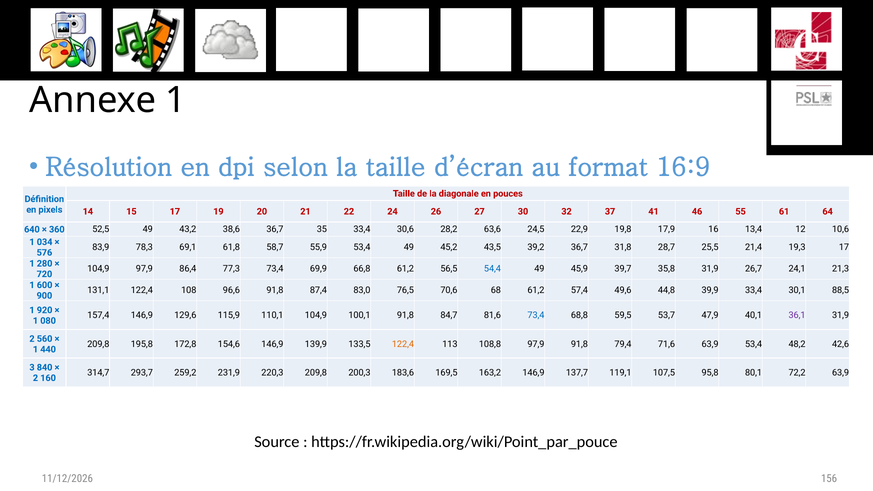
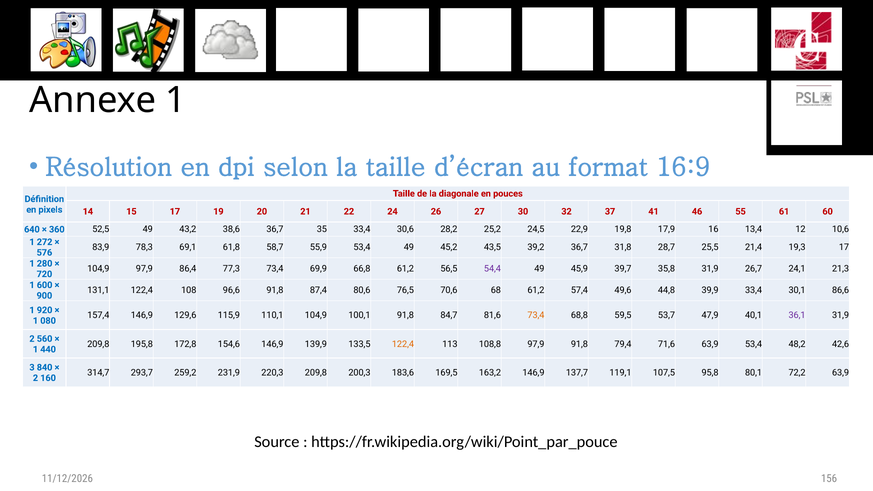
64: 64 -> 60 (828, 212)
63,6: 63,6 -> 25,2 (492, 229)
034: 034 -> 272 (45, 242)
54,4 colour: blue -> purple (492, 269)
83,0: 83,0 -> 80,6 (362, 290)
88,5: 88,5 -> 86,6 (841, 290)
73,4 colour: blue -> orange (536, 315)
